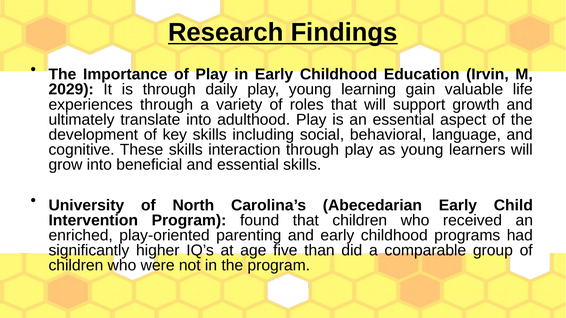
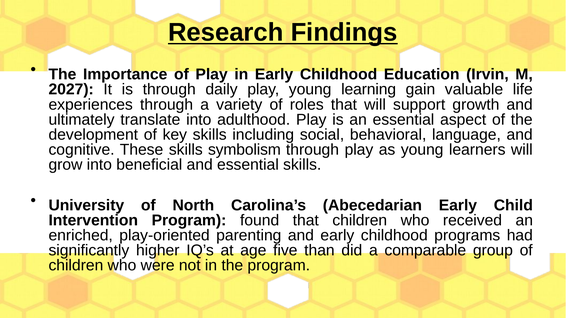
2029: 2029 -> 2027 (71, 90)
interaction: interaction -> symbolism (244, 150)
